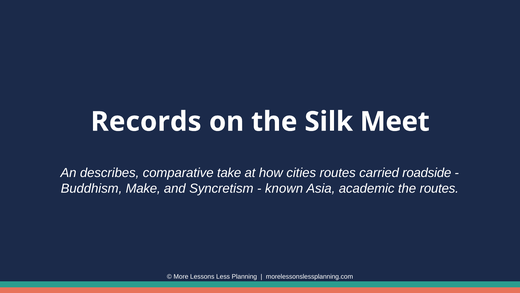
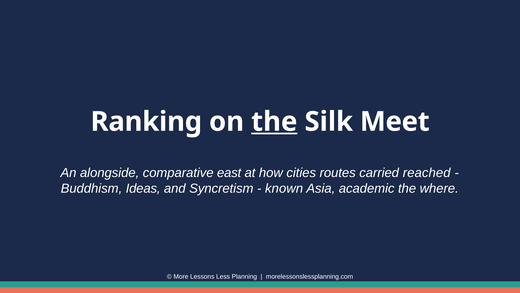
Records: Records -> Ranking (146, 121)
the underline: none -> present (274, 121)
describes: describes -> alongside (110, 172)
take: take -> east (229, 172)
roadside: roadside -> reached (427, 172)
Make: Make -> Ideas (143, 188)
the routes: routes -> where (439, 188)
